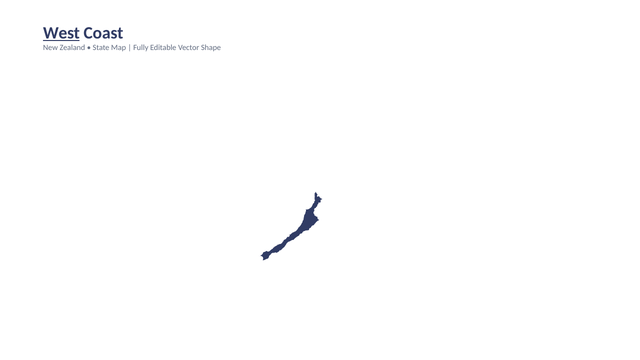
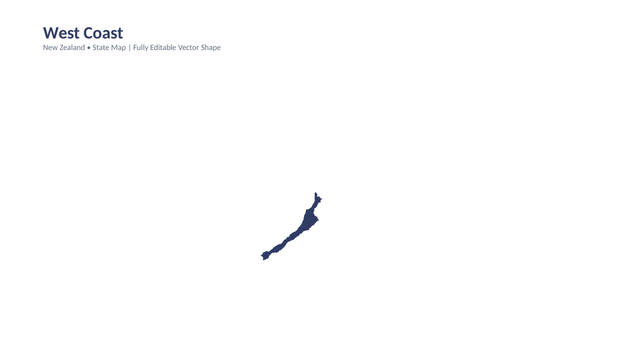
West underline: present -> none (61, 33)
